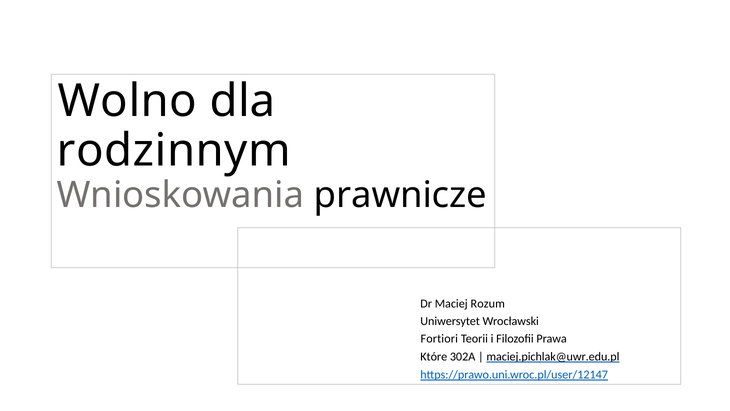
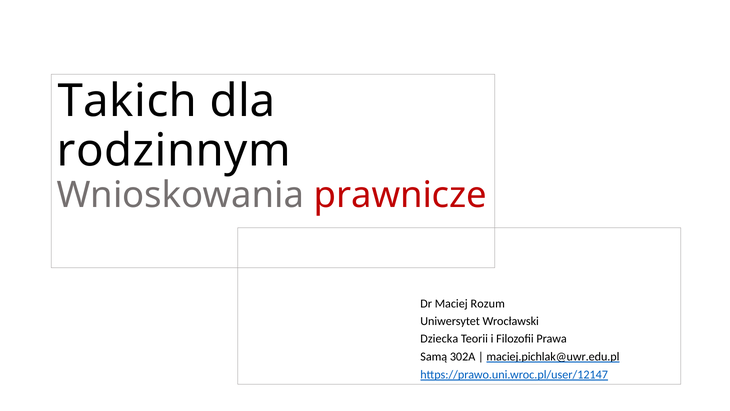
Wolno: Wolno -> Takich (127, 101)
prawnicze colour: black -> red (400, 195)
Fortiori: Fortiori -> Dziecka (439, 339)
Które: Które -> Samą (434, 356)
